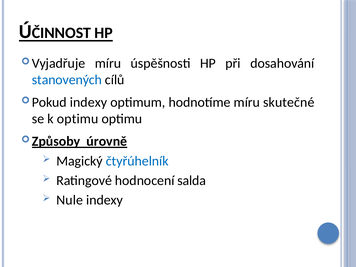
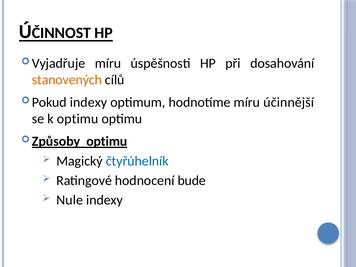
stanovených colour: blue -> orange (67, 80)
skutečné: skutečné -> účinnější (289, 102)
úrovně: úrovně -> optimu (107, 141)
salda: salda -> bude (192, 181)
